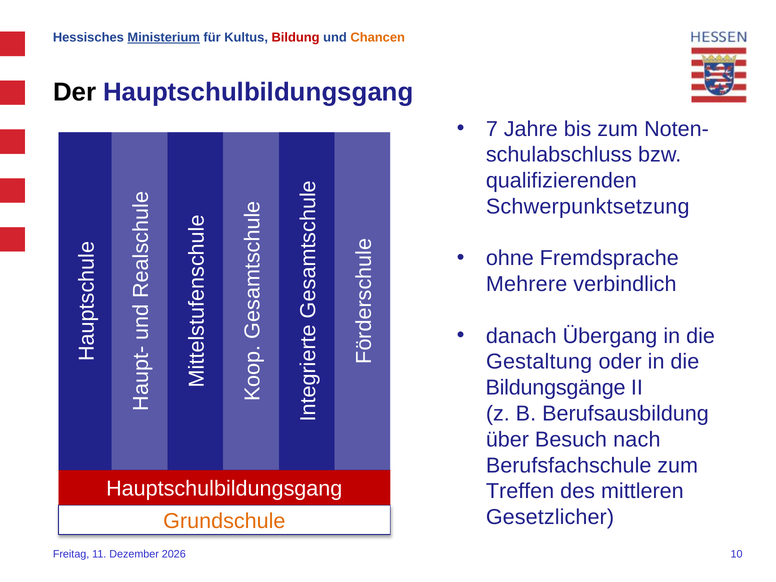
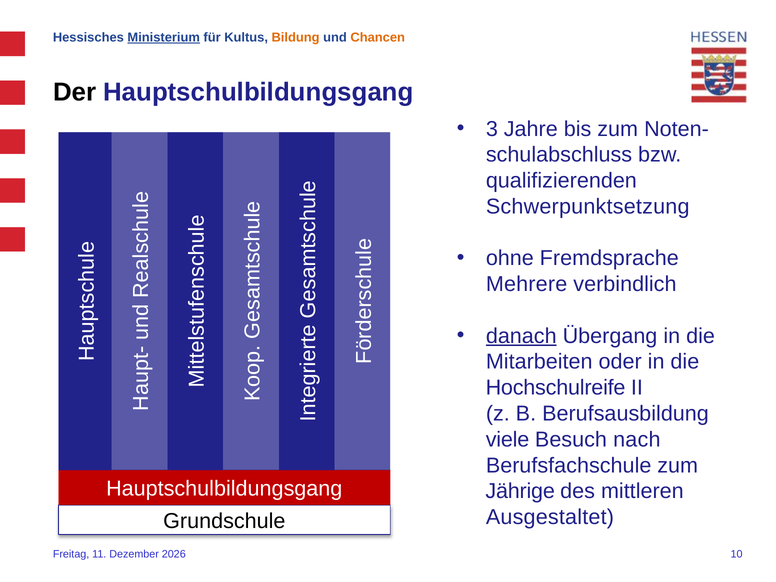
Bildung colour: red -> orange (296, 37)
7: 7 -> 3 (492, 129)
danach underline: none -> present (521, 336)
Gestaltung: Gestaltung -> Mitarbeiten (539, 362)
Bildungsgänge: Bildungsgänge -> Hochschulreife (556, 388)
über: über -> viele (508, 440)
Treffen: Treffen -> Jährige (520, 491)
Gesetzlicher: Gesetzlicher -> Ausgestaltet (550, 517)
Grundschule colour: orange -> black (224, 521)
